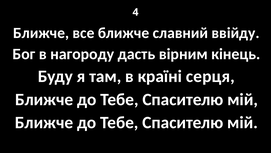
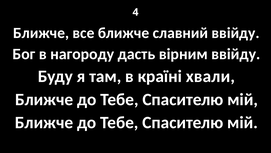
вірним кінець: кінець -> ввійду (236, 54)
серця: серця -> хвали (210, 76)
